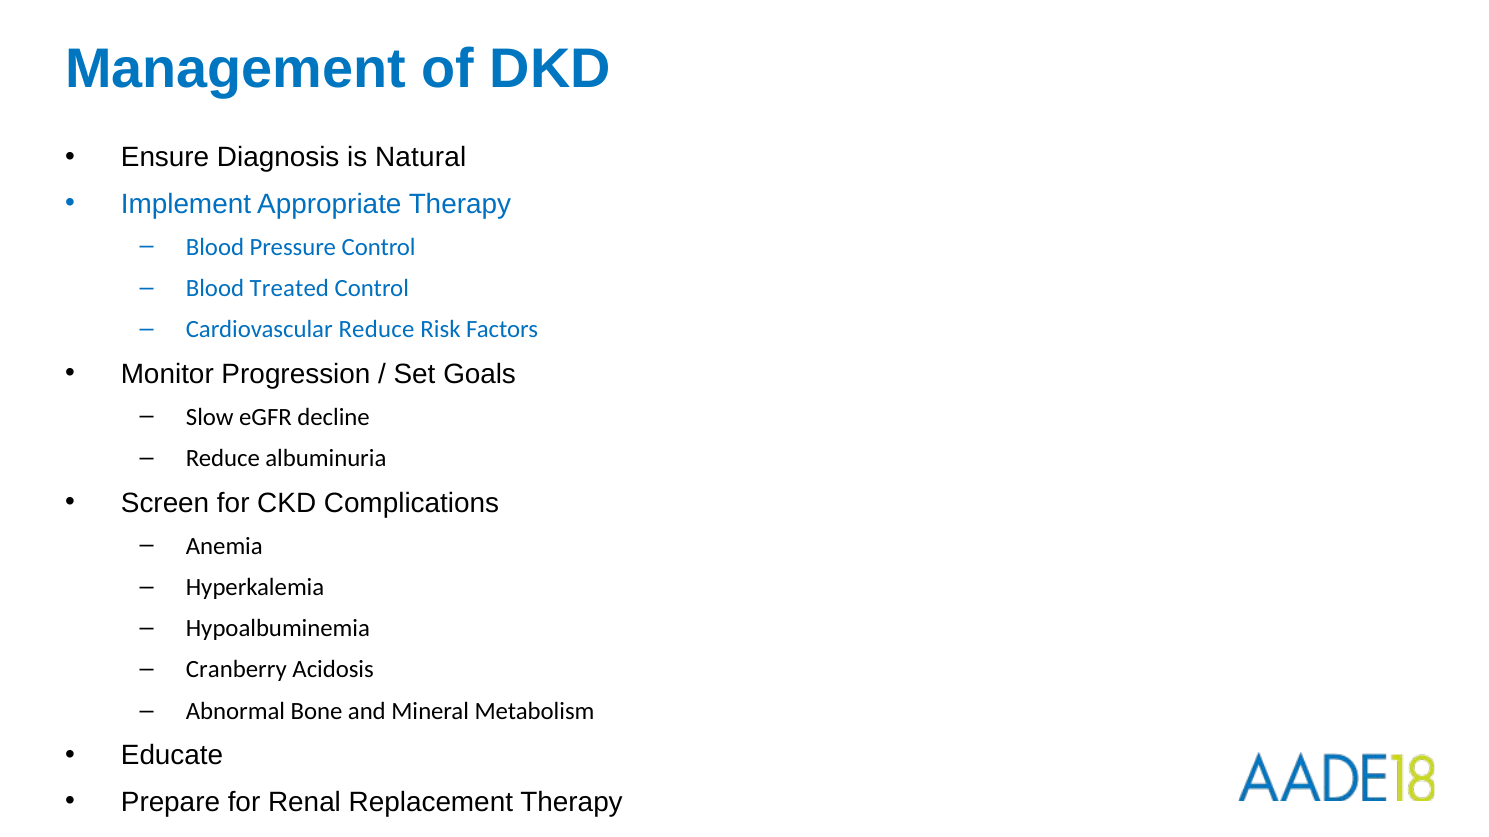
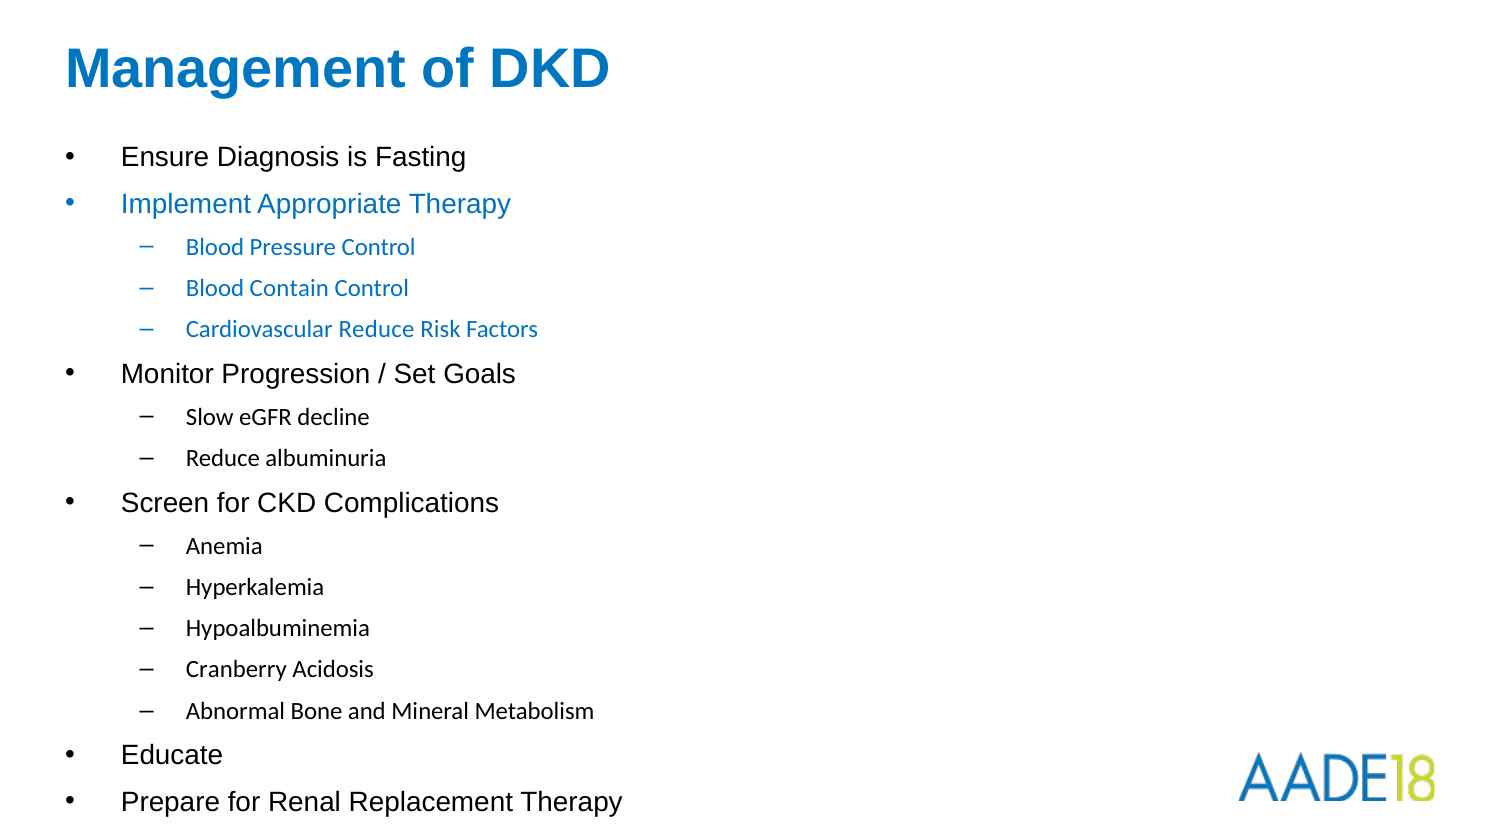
Natural: Natural -> Fasting (421, 158)
Treated: Treated -> Contain (289, 288)
